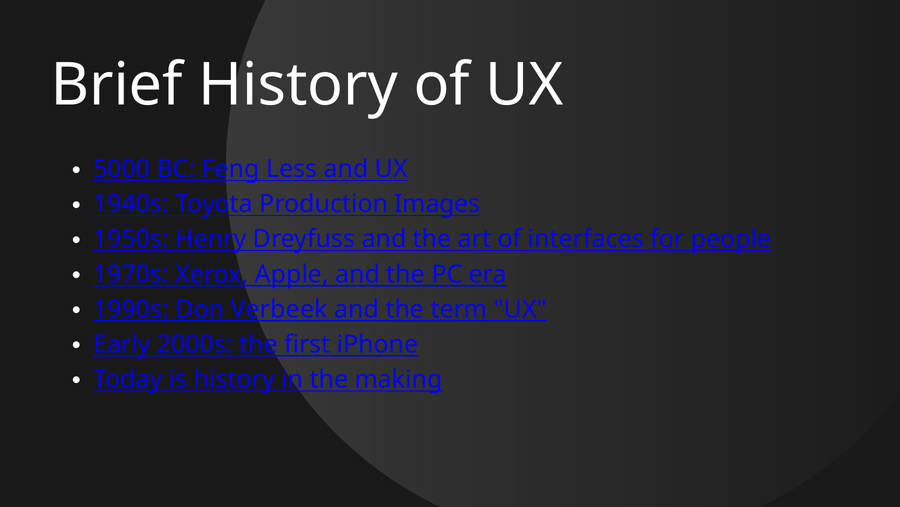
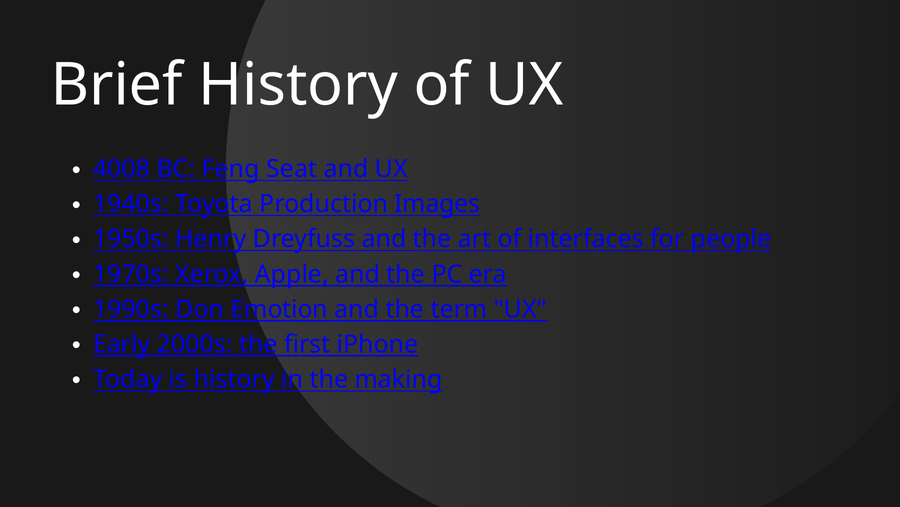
5000: 5000 -> 4008 (122, 169)
Less: Less -> Seat (292, 169)
Verbeek: Verbeek -> Emotion (279, 309)
